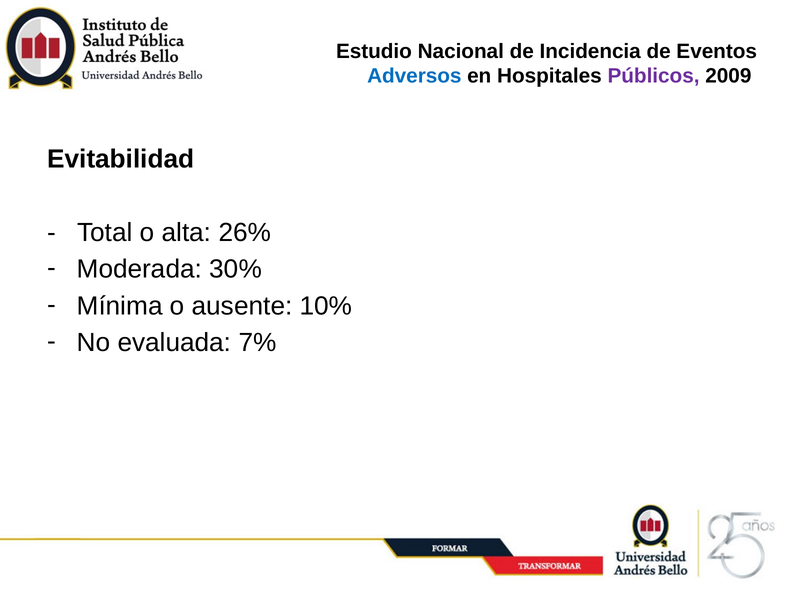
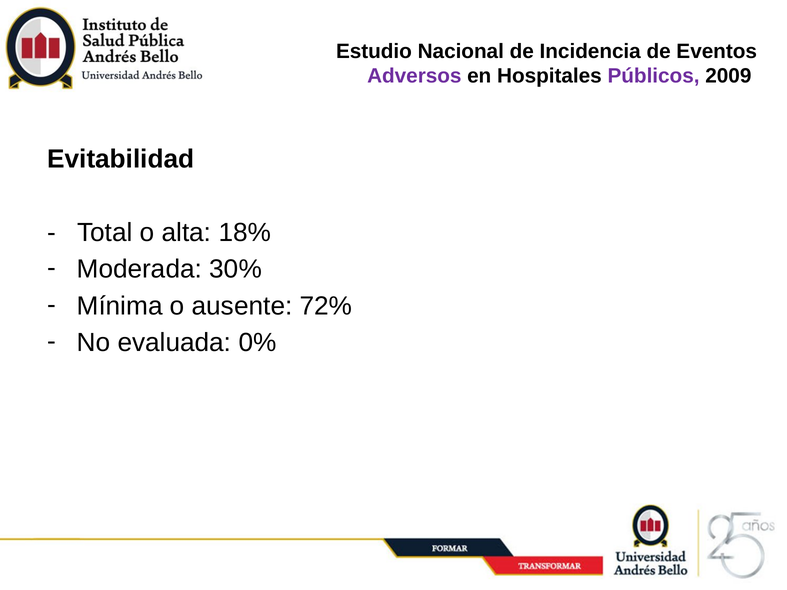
Adversos colour: blue -> purple (414, 76)
26%: 26% -> 18% (245, 233)
10%: 10% -> 72% (326, 306)
7%: 7% -> 0% (257, 343)
